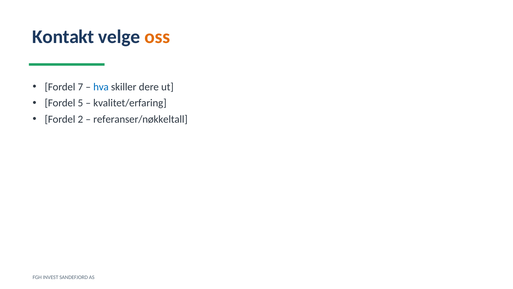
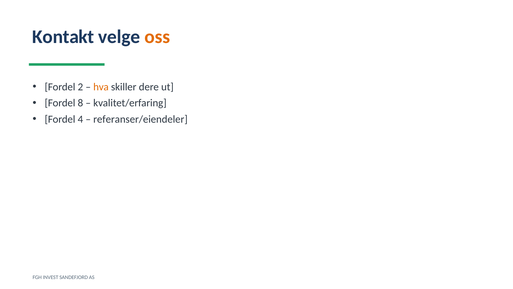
7: 7 -> 2 (80, 87)
hva colour: blue -> orange (101, 87)
5: 5 -> 8 (80, 103)
2: 2 -> 4 (80, 119)
referanser/nøkkeltall: referanser/nøkkeltall -> referanser/eiendeler (140, 119)
